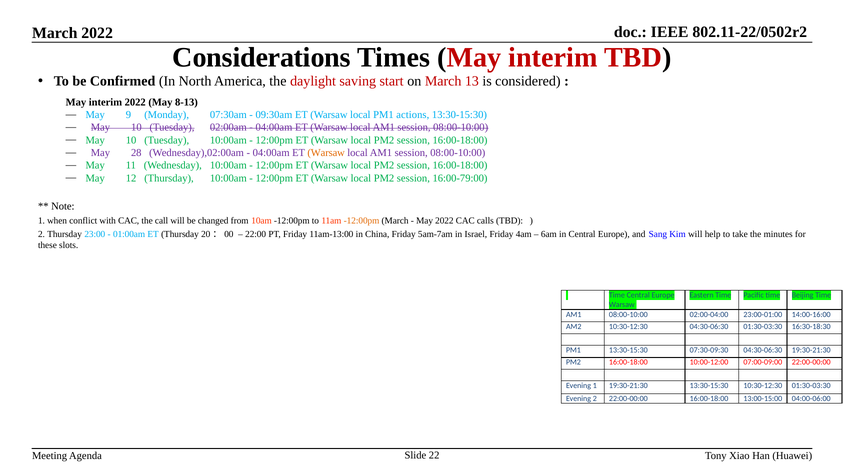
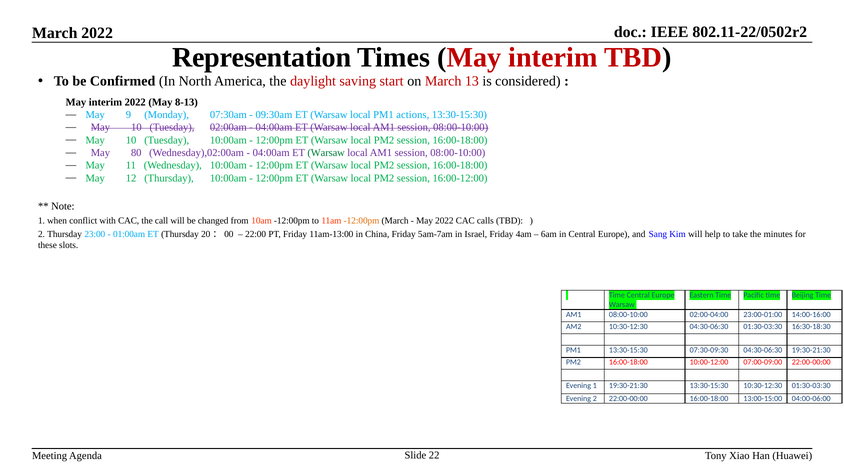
Considerations: Considerations -> Representation (262, 57)
28: 28 -> 80 (136, 153)
Warsaw colour: orange -> green (326, 153)
16:00-79:00: 16:00-79:00 -> 16:00-12:00 (460, 178)
